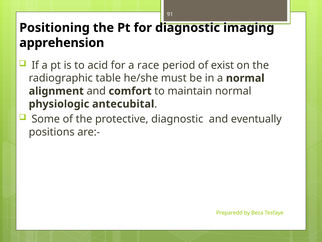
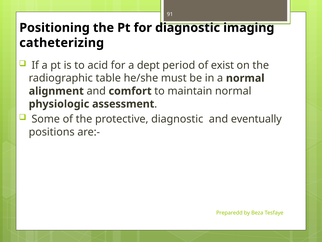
apprehension: apprehension -> catheterizing (62, 43)
race: race -> dept (148, 65)
antecubital: antecubital -> assessment (123, 104)
